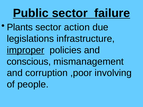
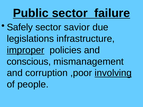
Plants: Plants -> Safely (20, 27)
action: action -> savior (77, 27)
involving underline: none -> present (113, 73)
